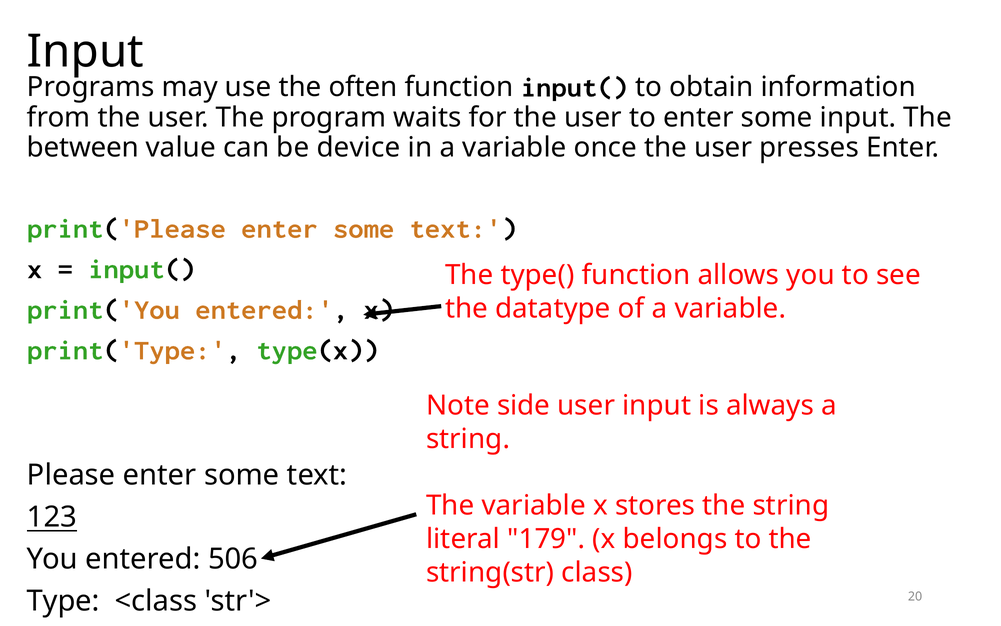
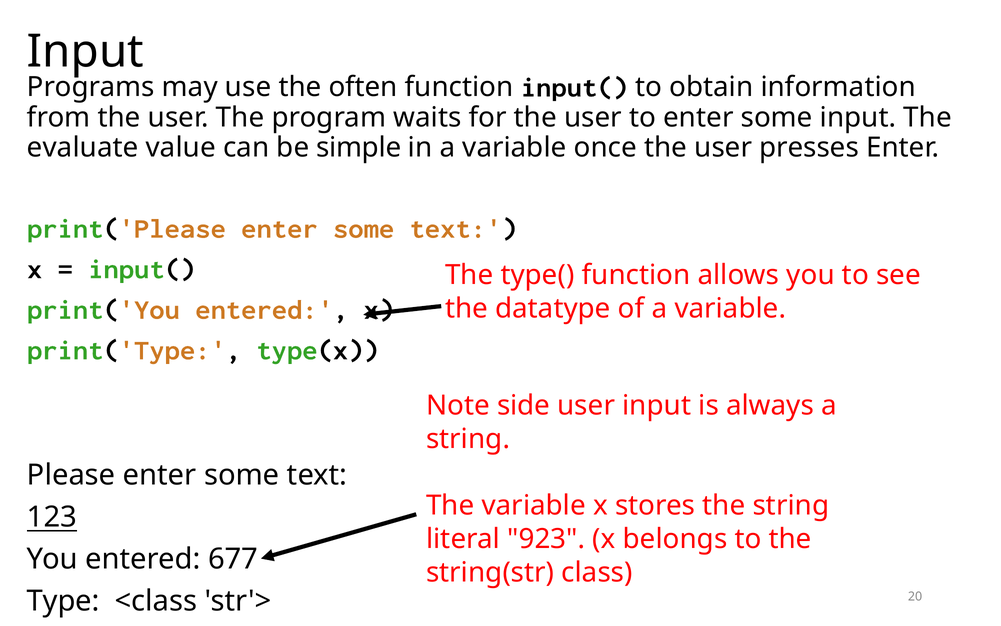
between: between -> evaluate (83, 147)
device: device -> simple (359, 147)
179: 179 -> 923 (546, 539)
506: 506 -> 677 (233, 559)
